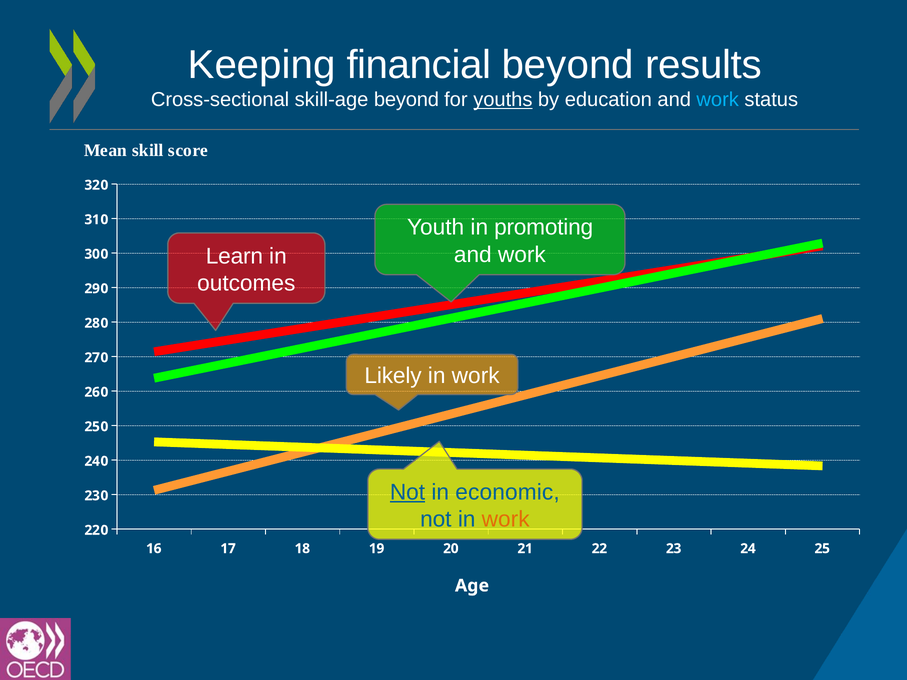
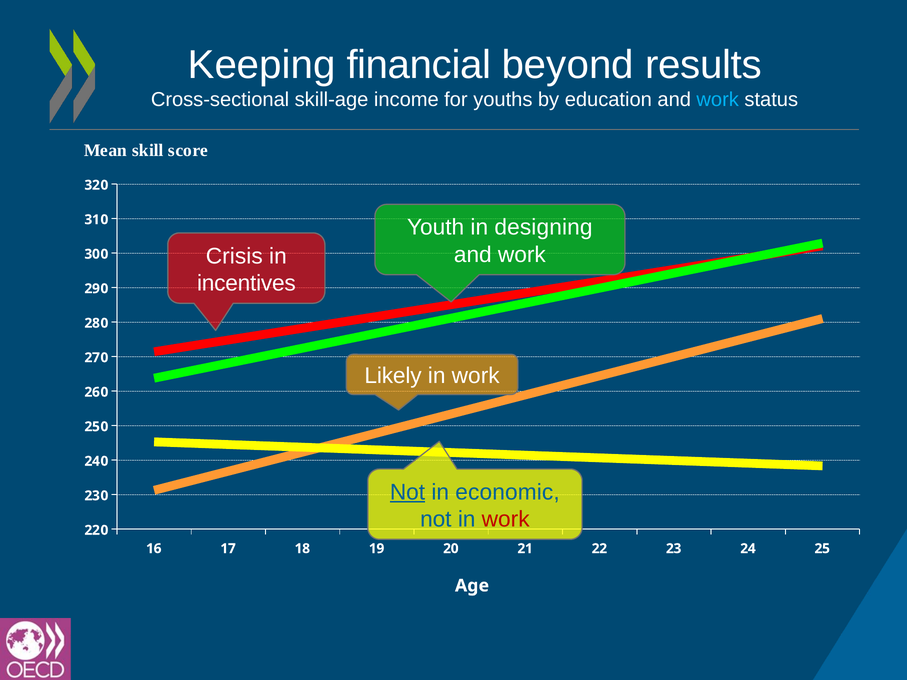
skill-age beyond: beyond -> income (406, 100)
youths underline: present -> none (503, 100)
promoting: promoting -> designing (543, 228)
Learn: Learn -> Crisis (234, 256)
outcomes: outcomes -> incentives (246, 283)
work colour: orange -> red (506, 520)
